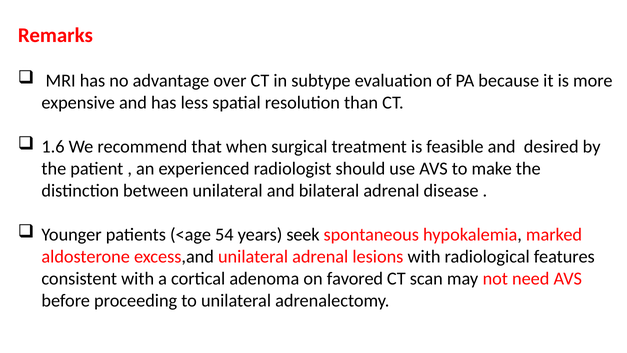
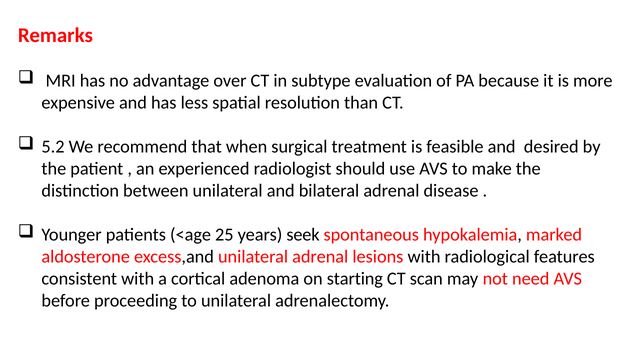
1.6: 1.6 -> 5.2 (53, 146)
54: 54 -> 25 (224, 234)
favored: favored -> starting (355, 278)
